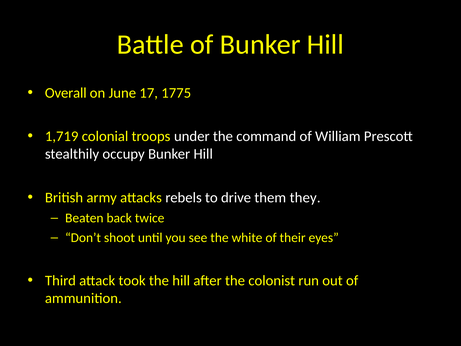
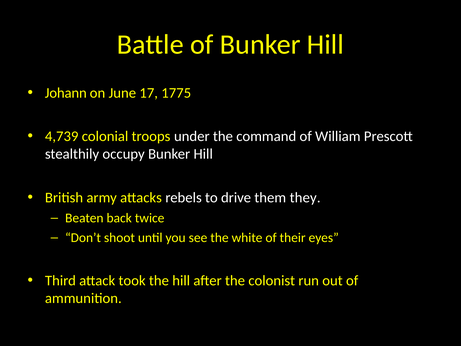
Overall: Overall -> Johann (66, 93)
1,719: 1,719 -> 4,739 (62, 136)
